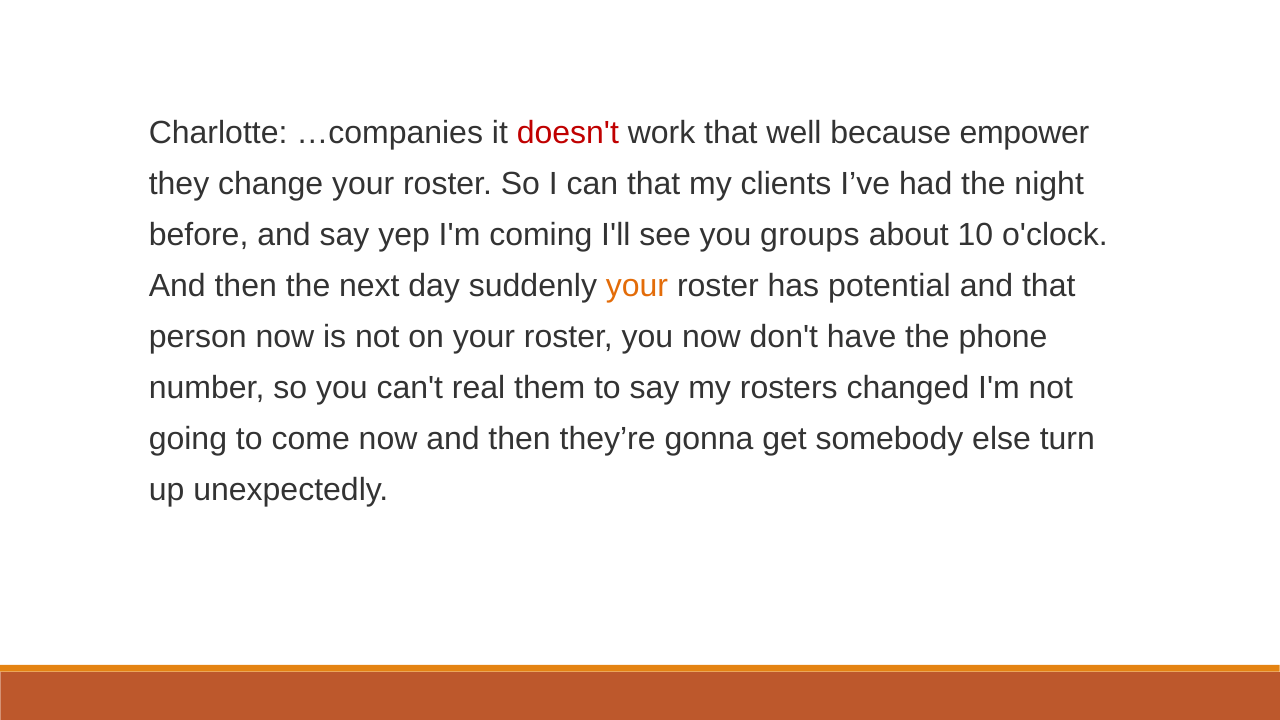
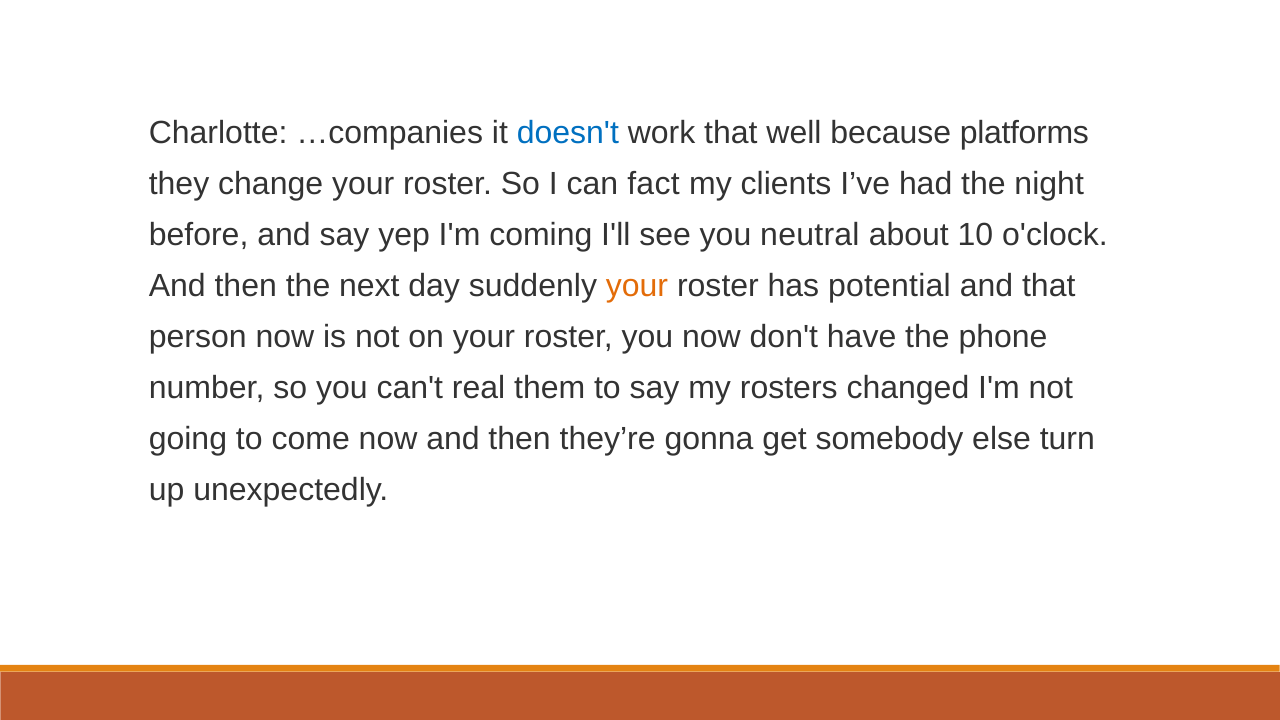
doesn't colour: red -> blue (568, 133)
empower: empower -> platforms (1024, 133)
can that: that -> fact (654, 184)
groups: groups -> neutral (810, 235)
